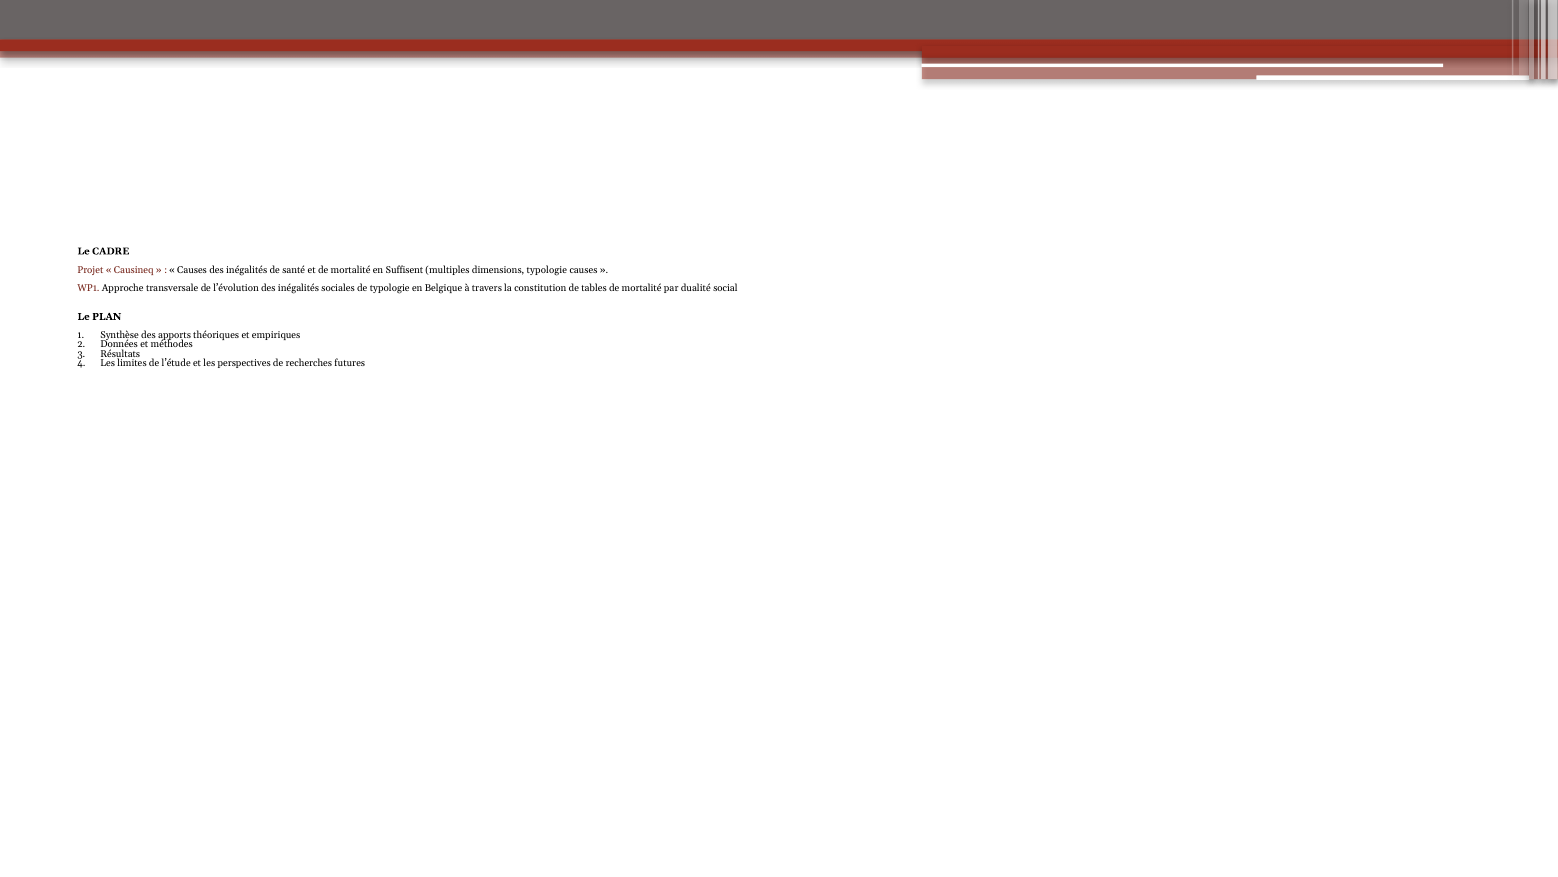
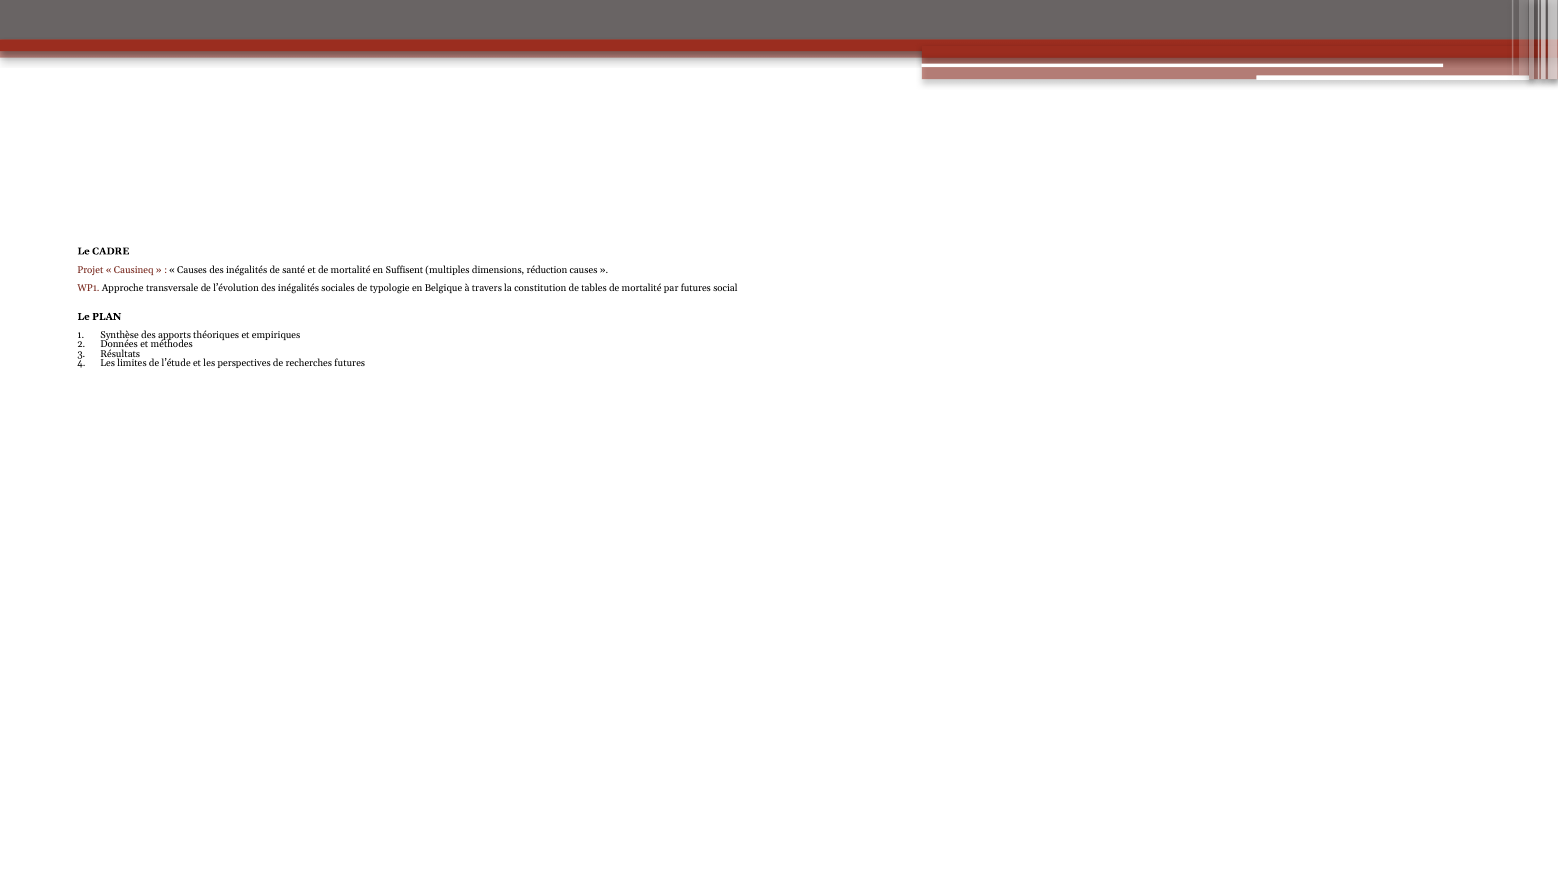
dimensions typologie: typologie -> réduction (547, 270)
par dualité: dualité -> futures (696, 288)
